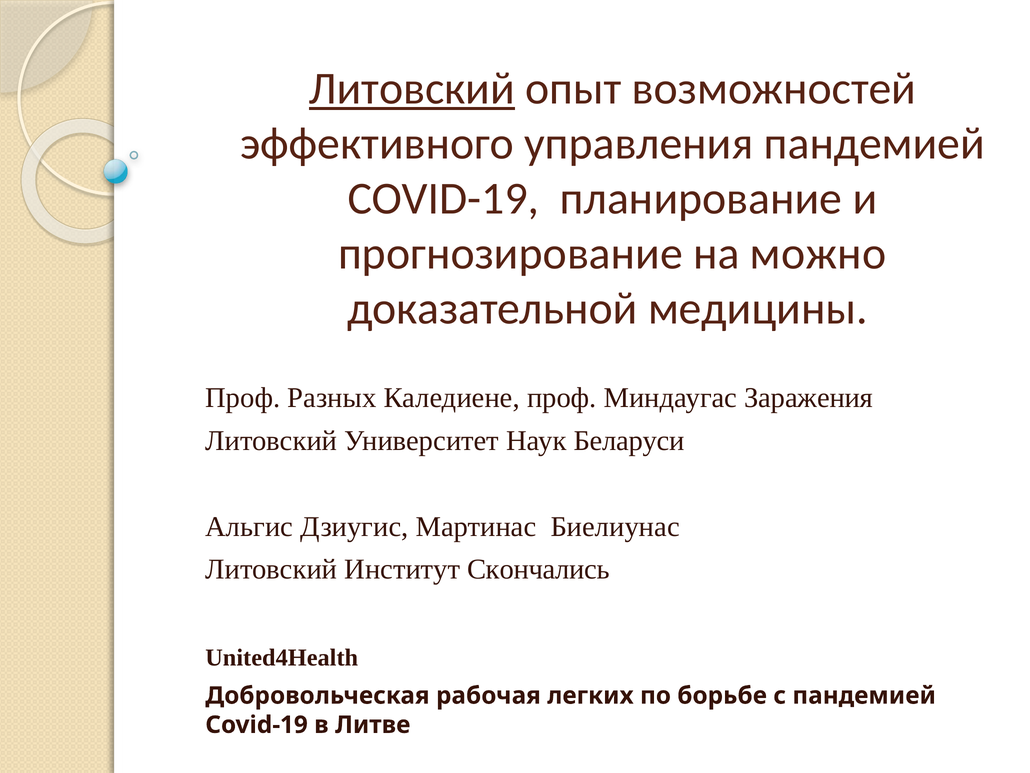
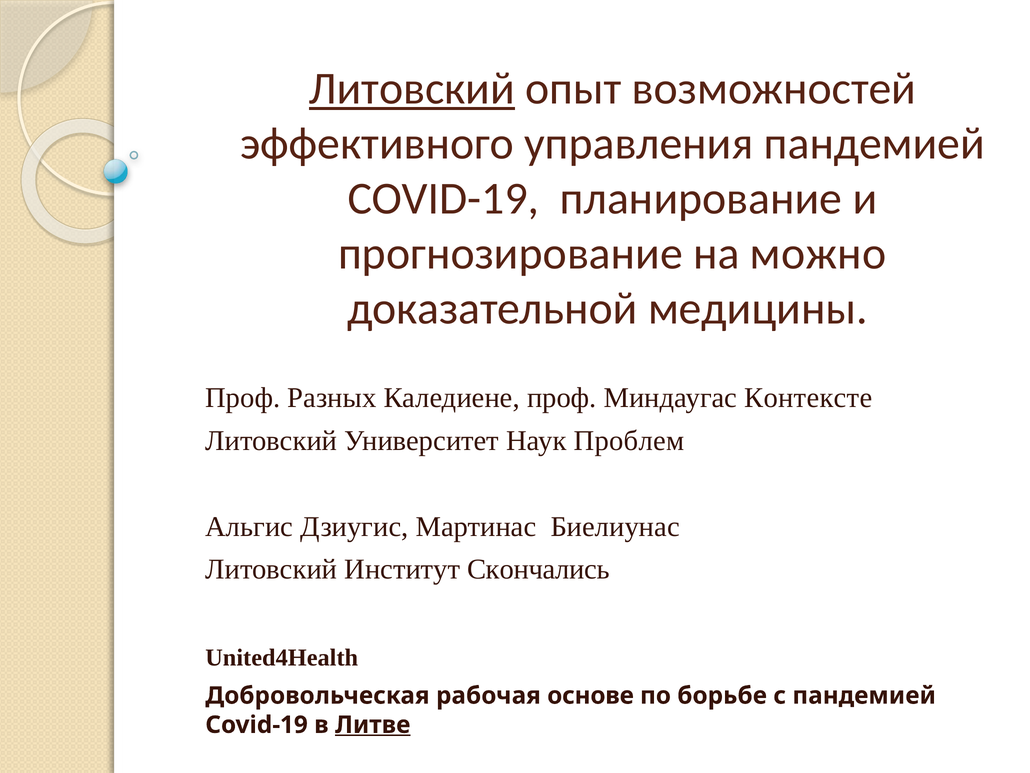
Заражения: Заражения -> Контексте (808, 397)
Беларуси: Беларуси -> Проблем (629, 440)
легких: легких -> основе (591, 695)
Литве underline: none -> present (373, 724)
